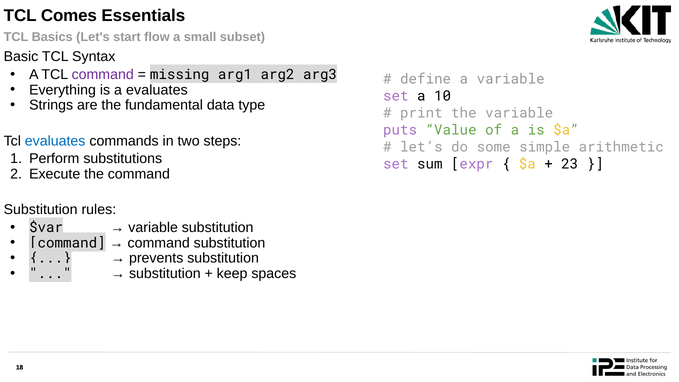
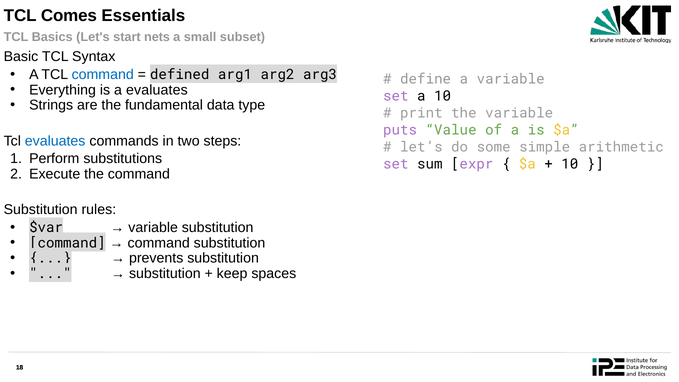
flow: flow -> nets (157, 37)
command colour: purple -> blue (103, 75)
missing: missing -> defined (180, 75)
23: 23 -> 10 (570, 164)
